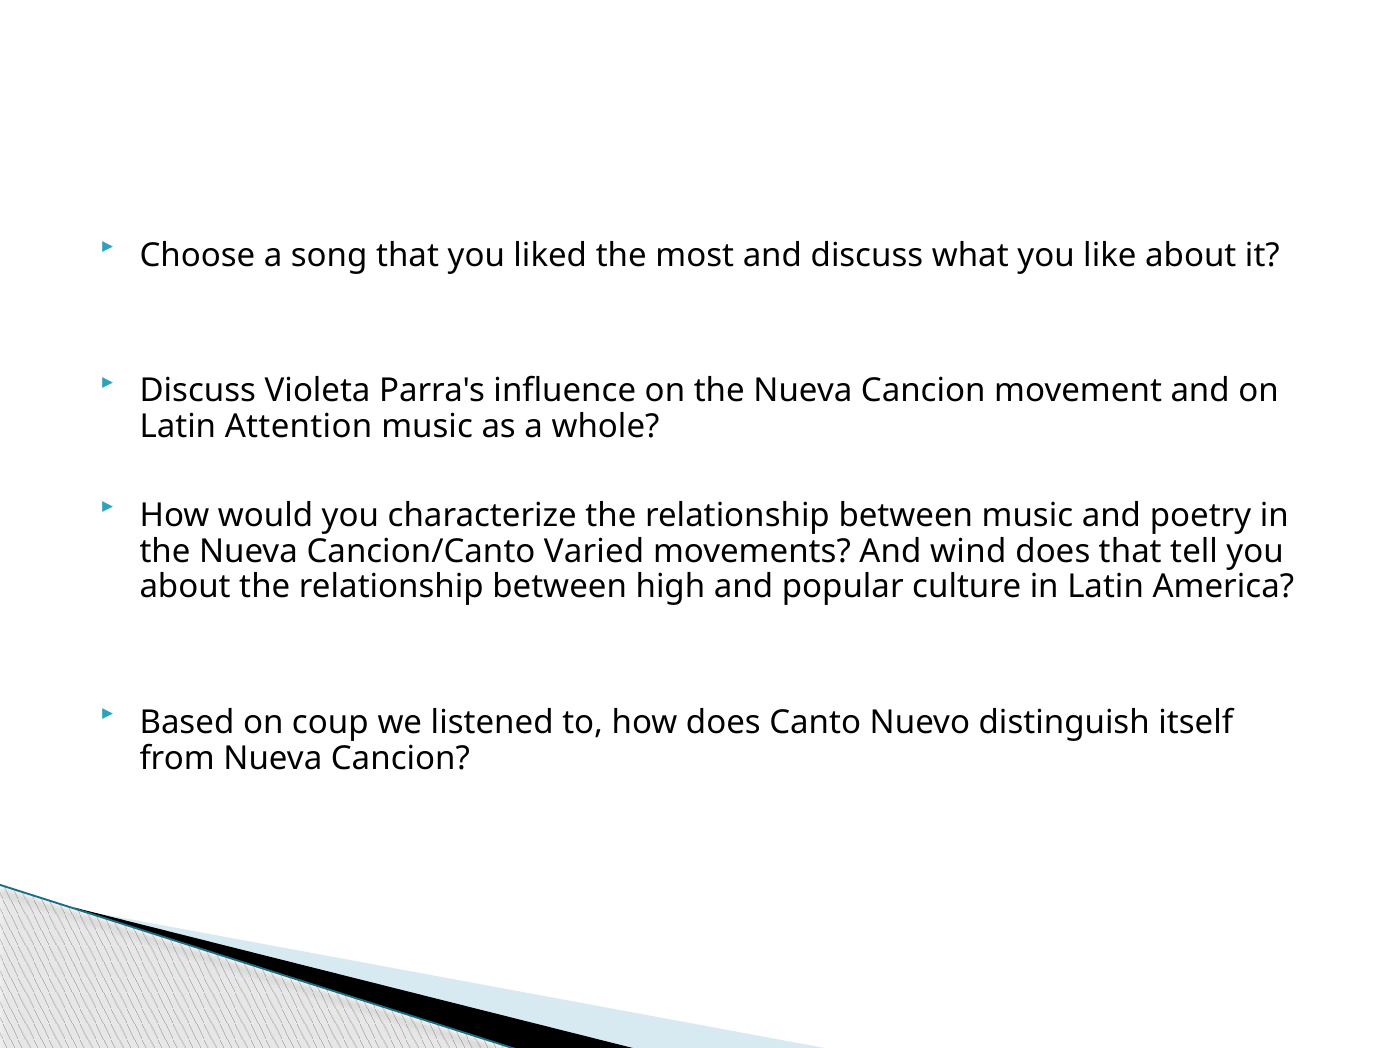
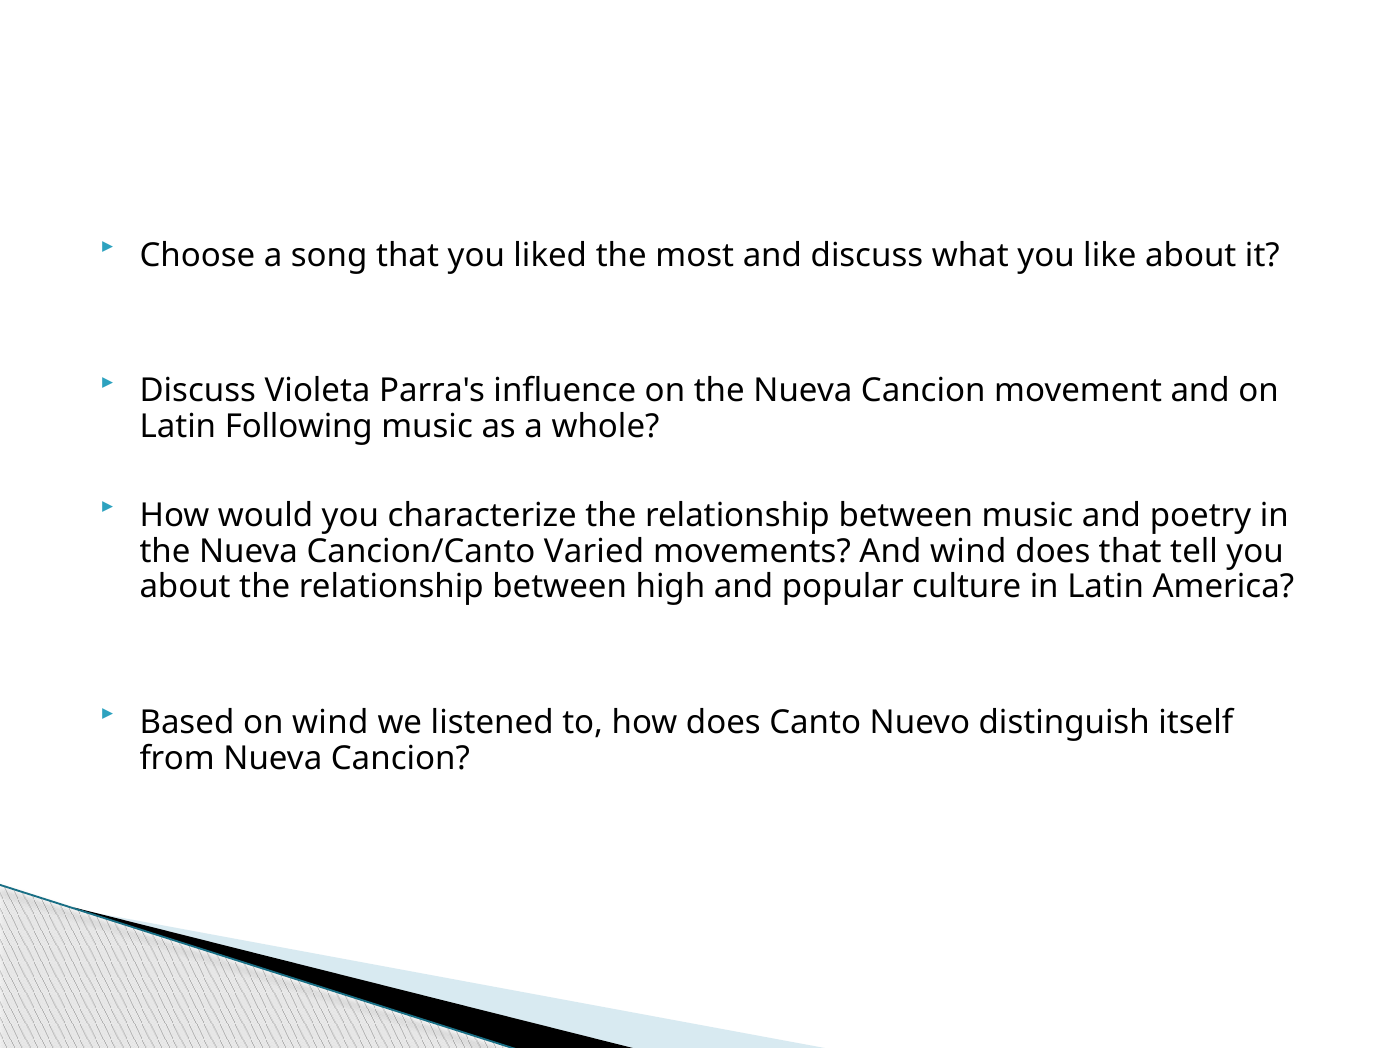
Attention: Attention -> Following (299, 427)
on coup: coup -> wind (330, 723)
